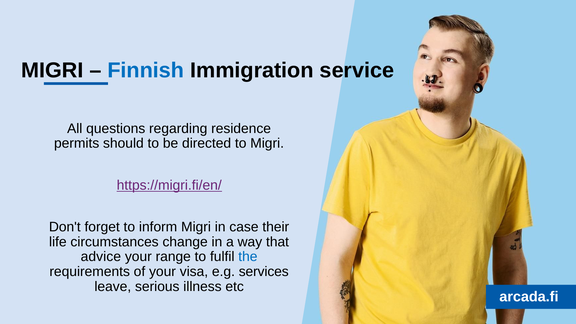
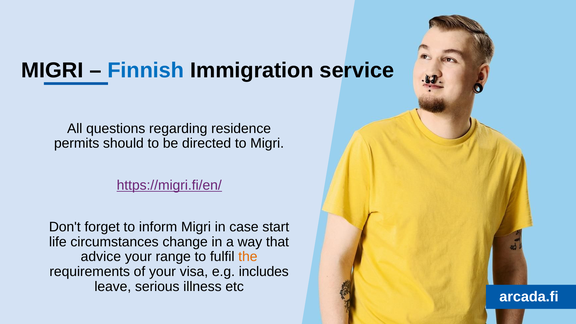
their: their -> start (276, 227)
the colour: blue -> orange (248, 257)
services: services -> includes (264, 272)
